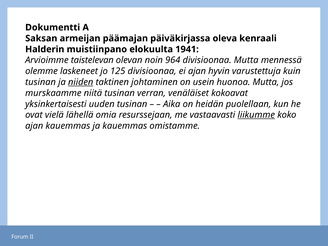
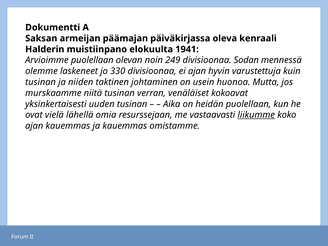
Arvioimme taistelevan: taistelevan -> puolellaan (92, 60)
964: 964 -> 249 (173, 60)
divisioonaa Mutta: Mutta -> Sodan (246, 60)
125: 125 -> 330 (118, 71)
niiden underline: present -> none (81, 82)
